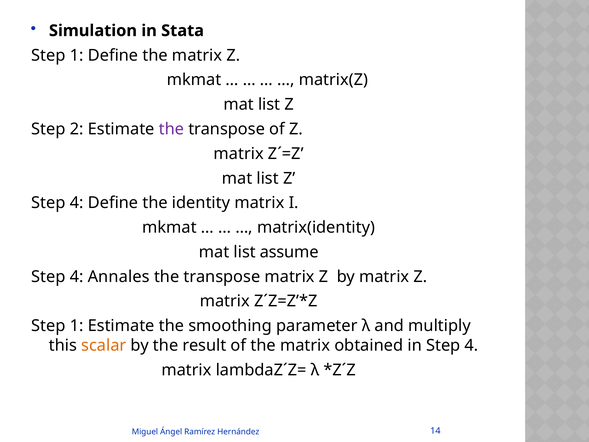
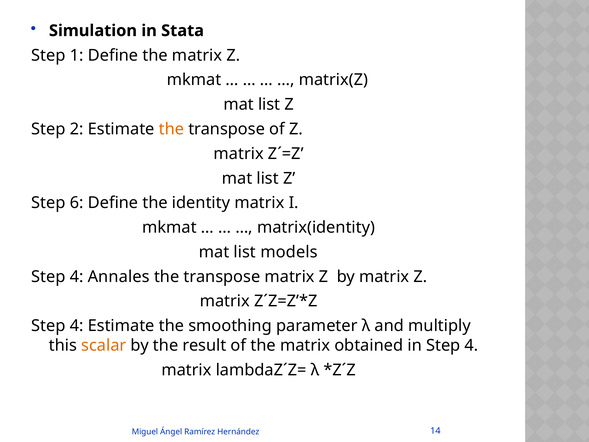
the colour: purple -> orange (171, 129)
4: 4 -> 6 (77, 203)
assume: assume -> models (289, 252)
1: 1 -> 4 (77, 326)
